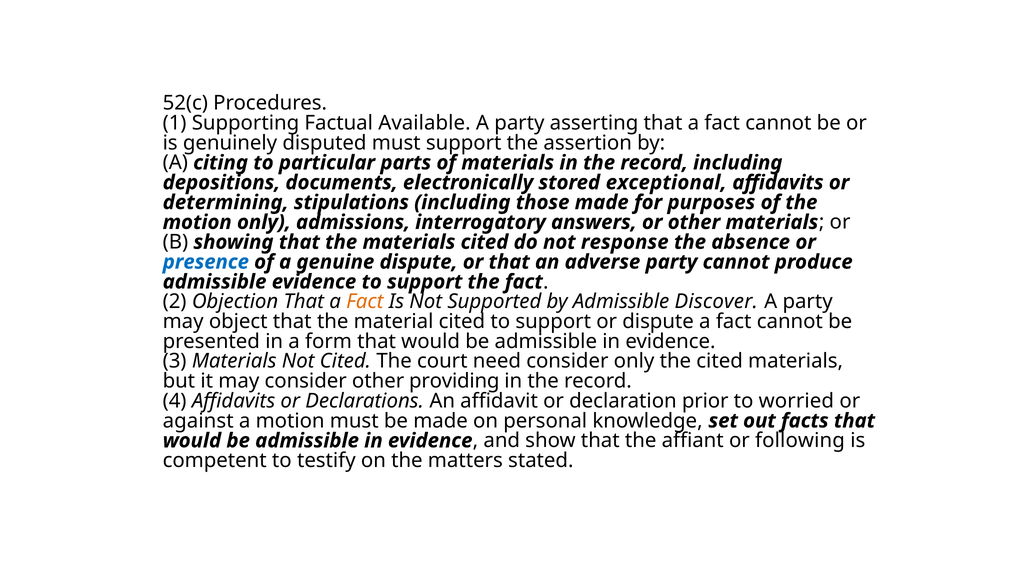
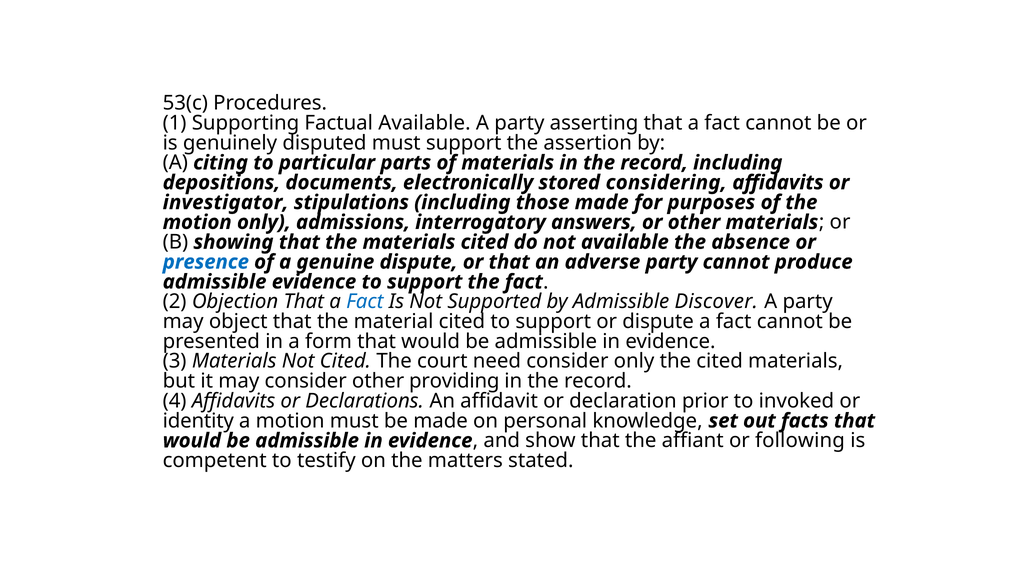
52(c: 52(c -> 53(c (185, 103)
exceptional: exceptional -> considering (666, 183)
determining: determining -> investigator (226, 202)
not response: response -> available (625, 242)
Fact colour: orange -> blue (365, 302)
worried: worried -> invoked (796, 401)
against: against -> identity (198, 421)
